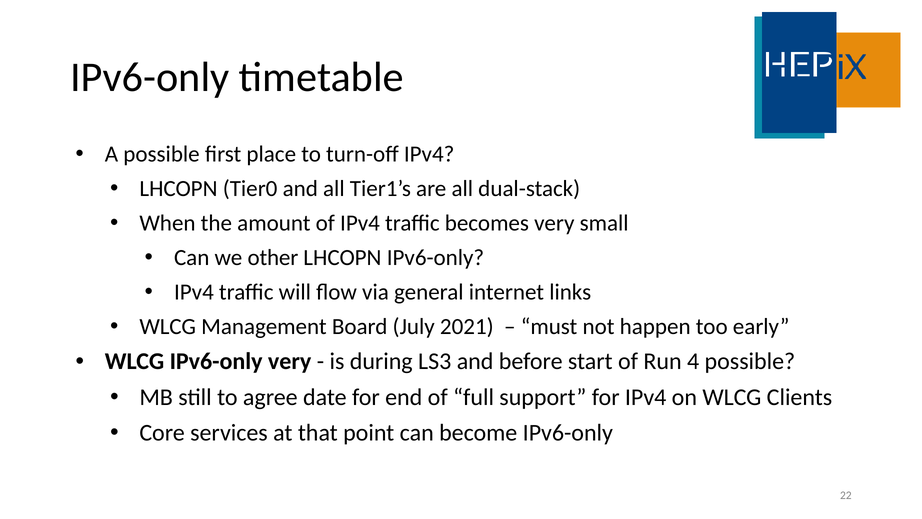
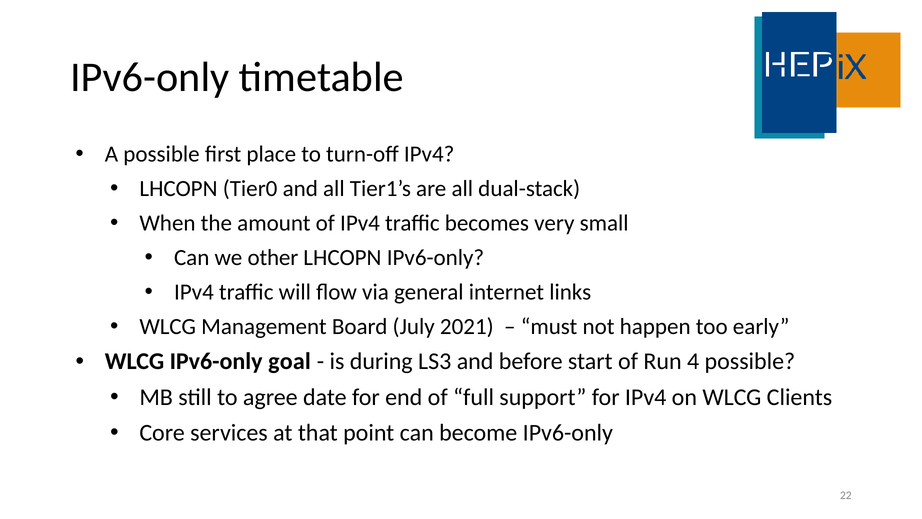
IPv6-only very: very -> goal (289, 361)
